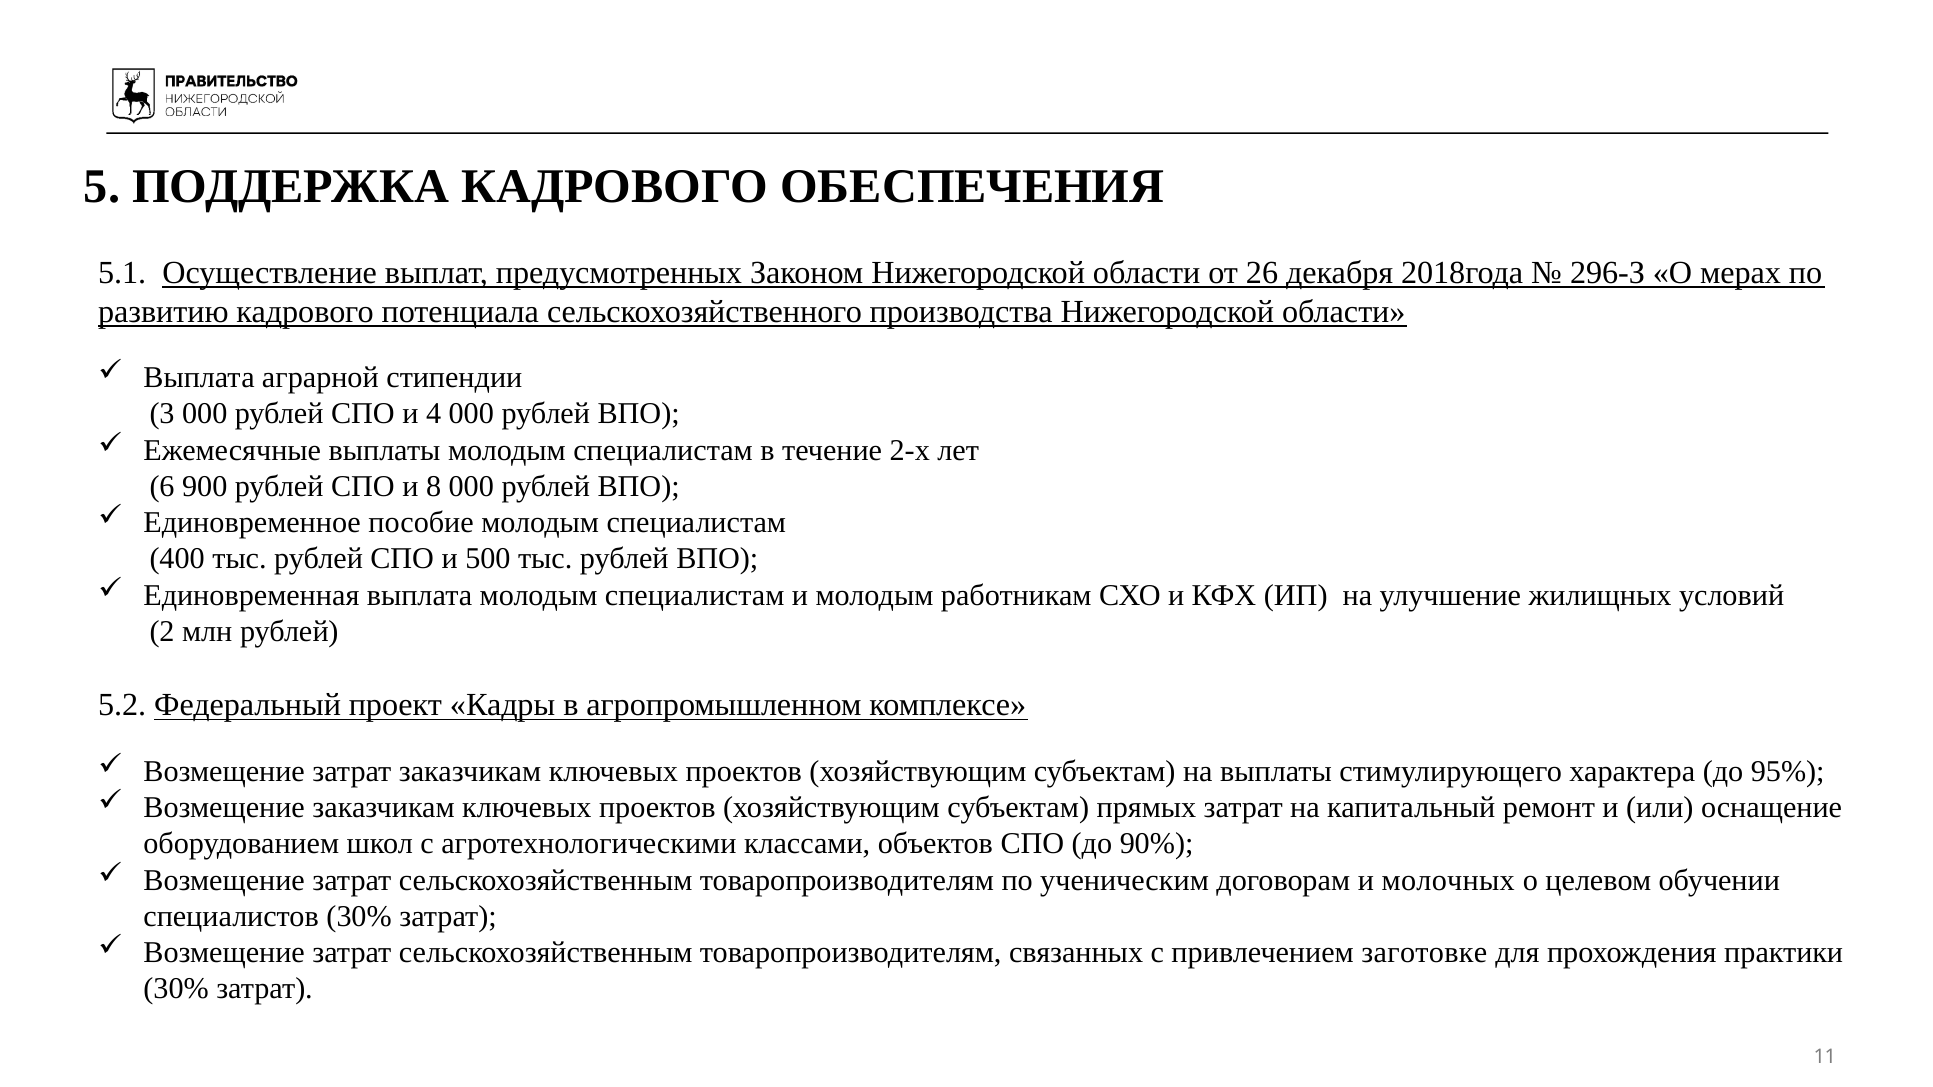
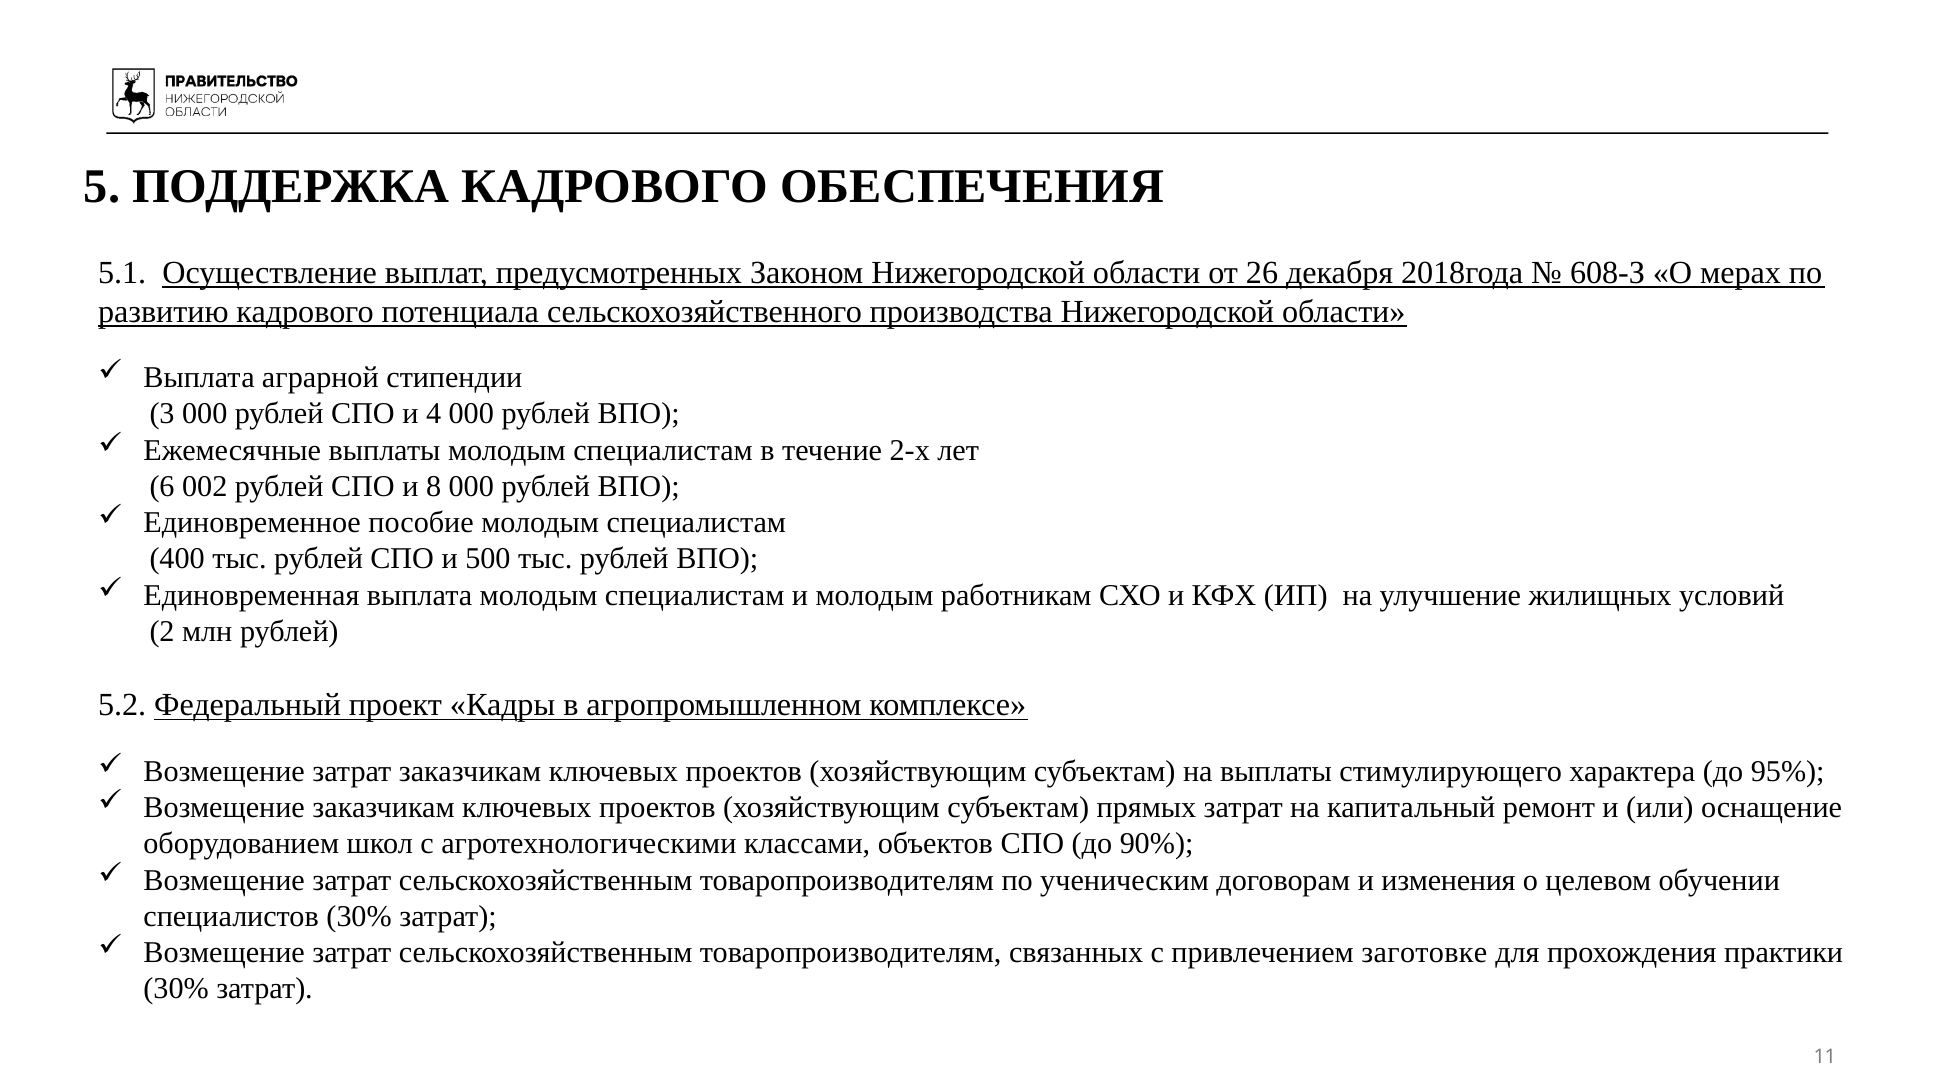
296-З: 296-З -> 608-З (1607, 273)
900: 900 -> 002 (205, 487)
молочных: молочных -> изменения (1448, 880)
